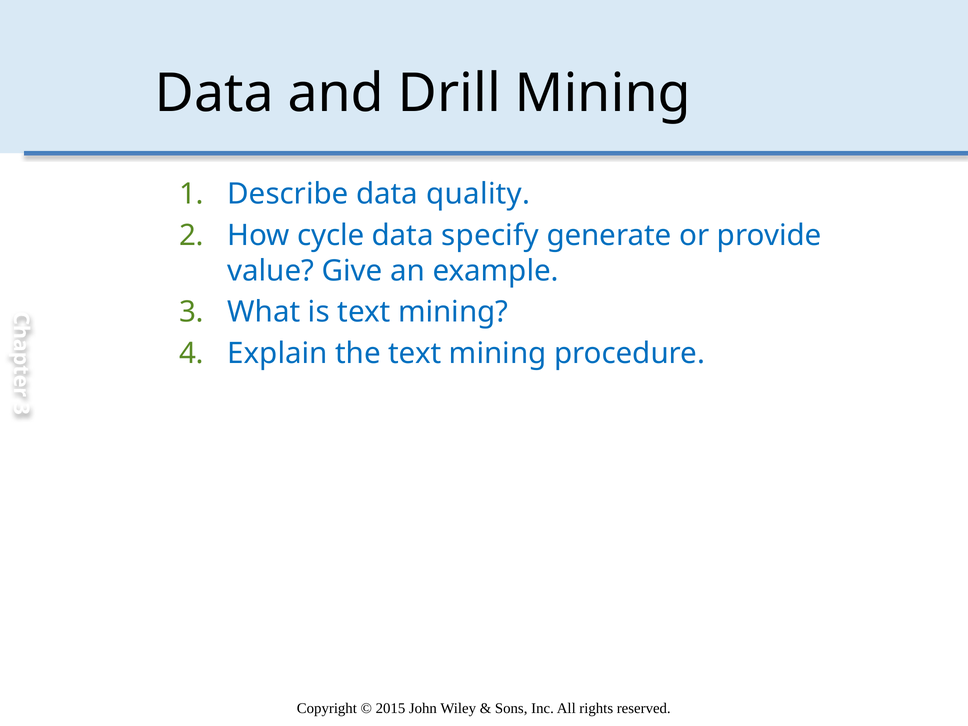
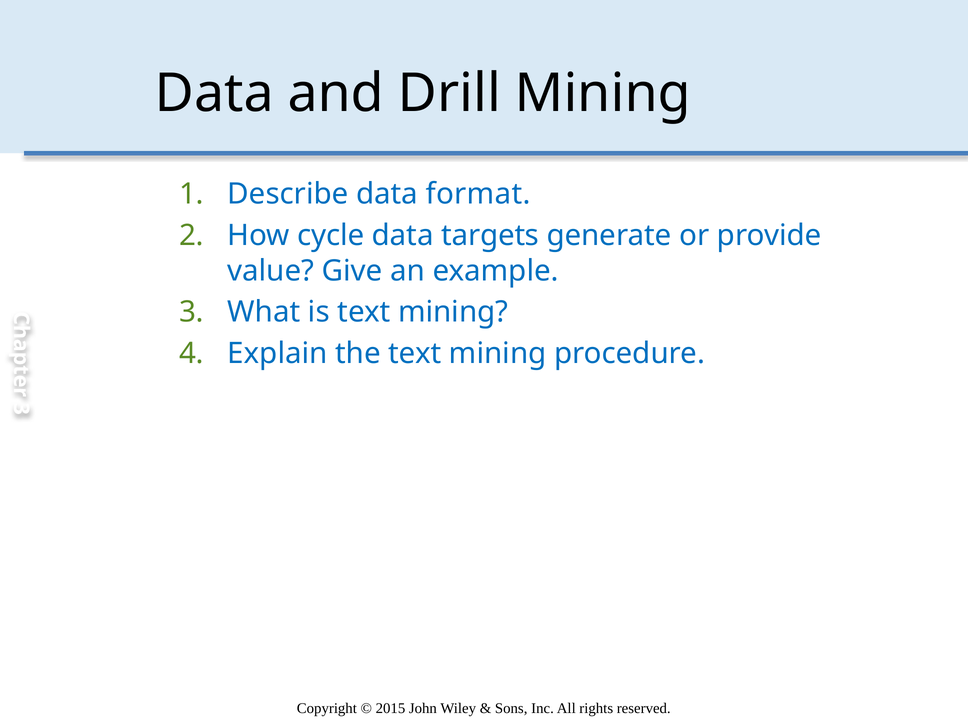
quality: quality -> format (478, 194)
specify: specify -> targets (490, 235)
